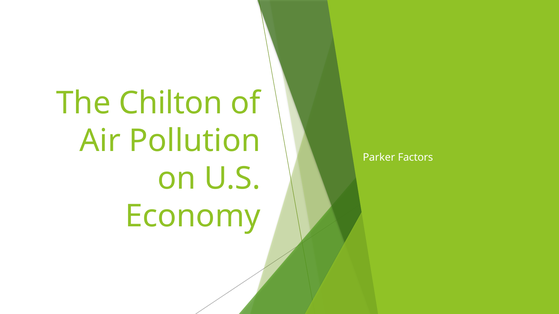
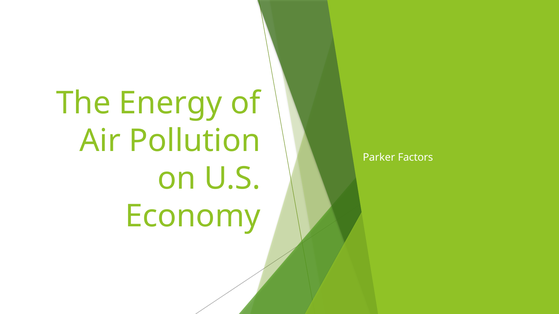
Chilton: Chilton -> Energy (171, 103)
